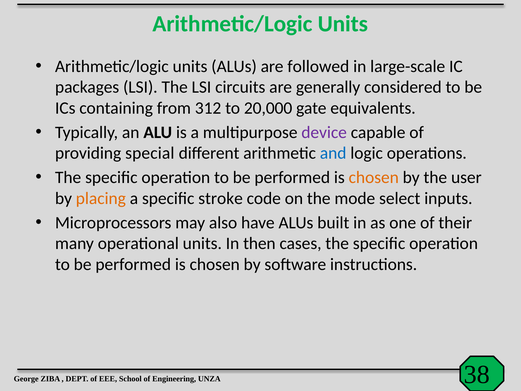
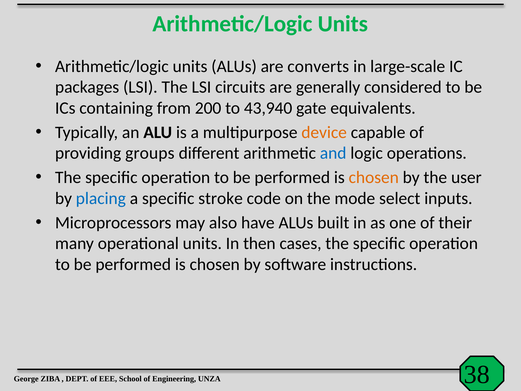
followed: followed -> converts (318, 66)
312: 312 -> 200 (208, 108)
20,000: 20,000 -> 43,940 (268, 108)
device colour: purple -> orange (324, 132)
special: special -> groups (150, 153)
placing colour: orange -> blue (101, 198)
